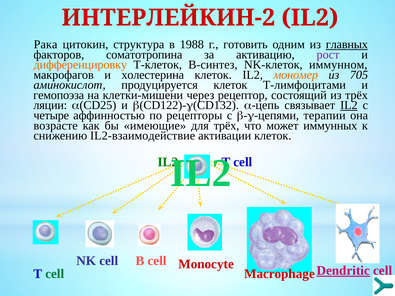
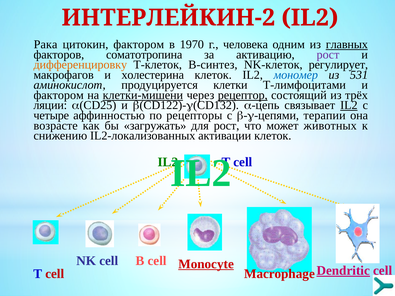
цитокин структура: структура -> фактором (139, 45)
1988: 1988 -> 1970 (192, 45)
готовить: готовить -> человека (245, 45)
иммунном: иммунном -> регулирует (338, 65)
мономер colour: orange -> blue (296, 75)
705: 705 -> 531 (359, 75)
продуцируется клеток: клеток -> клетки (230, 85)
гемопоэза: гемопоэза -> фактором (59, 95)
клетки-мишени underline: none -> present (143, 95)
рецептор underline: none -> present (243, 95)
имеющие: имеющие -> загружать (155, 126)
для трёх: трёх -> рост (227, 126)
иммунных: иммунных -> животных (330, 126)
IL2-взаимодействие: IL2-взаимодействие -> IL2-локализованных (143, 136)
Monocyte underline: none -> present (206, 264)
cell colour: green -> red (55, 274)
